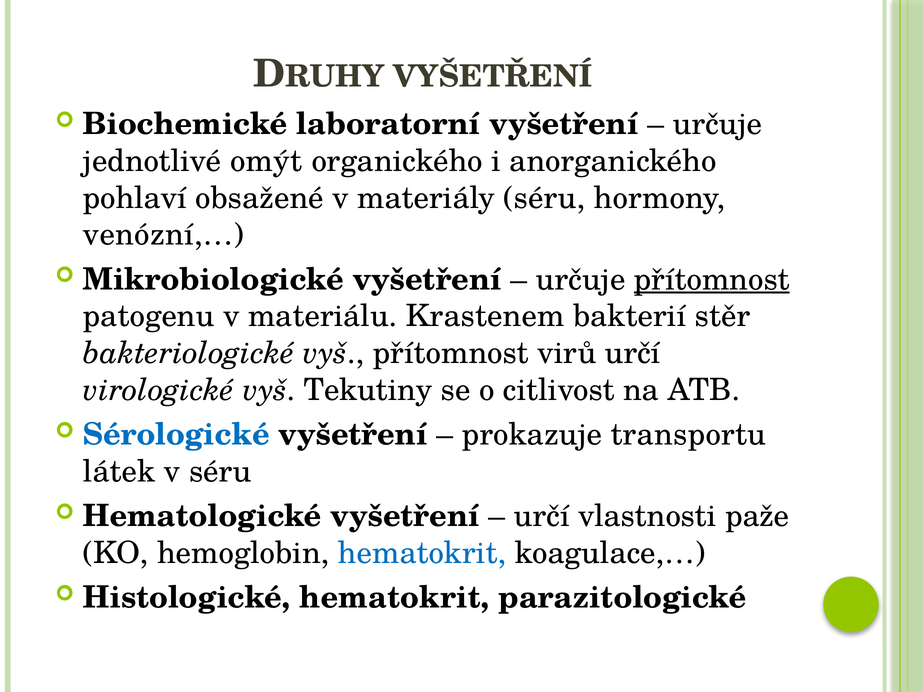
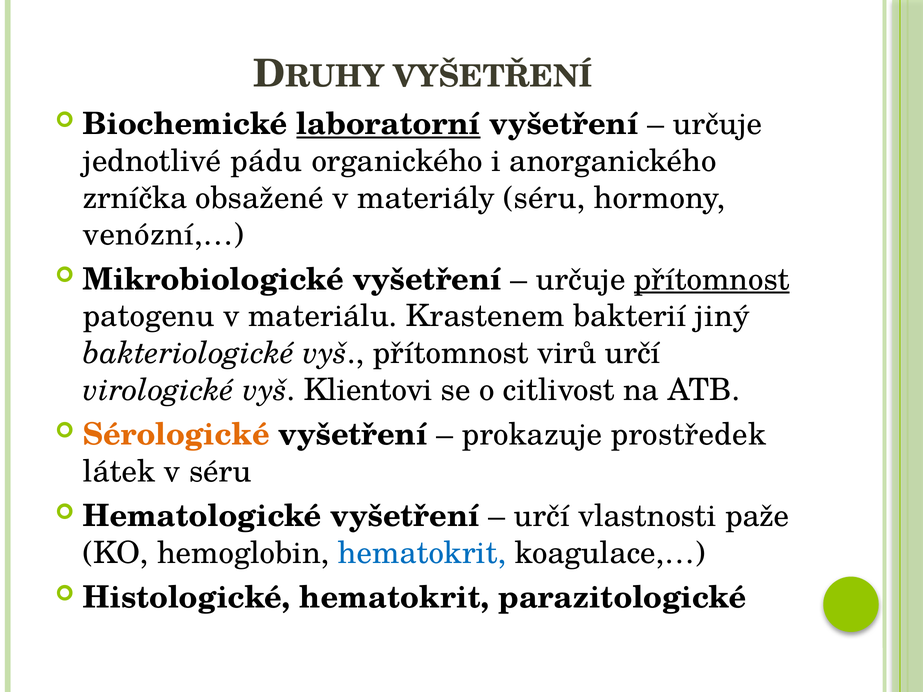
laboratorní underline: none -> present (388, 124)
omýt: omýt -> pádu (266, 161)
pohlaví: pohlaví -> zrníčka (135, 198)
stěr: stěr -> jiný (722, 316)
Tekutiny: Tekutiny -> Klientovi (368, 390)
Sérologické colour: blue -> orange (176, 435)
transportu: transportu -> prostředek (688, 435)
